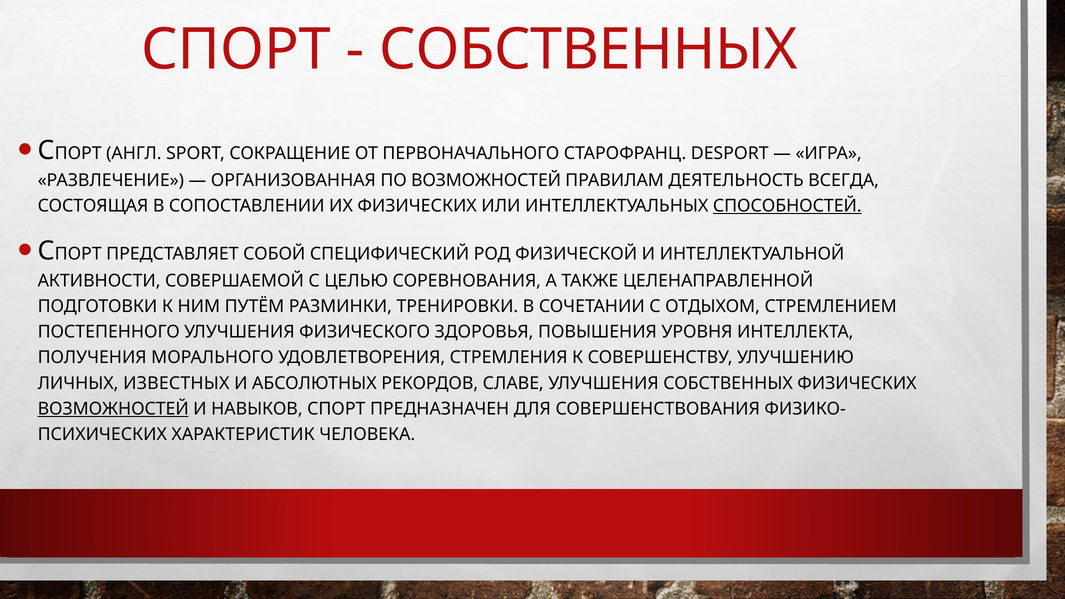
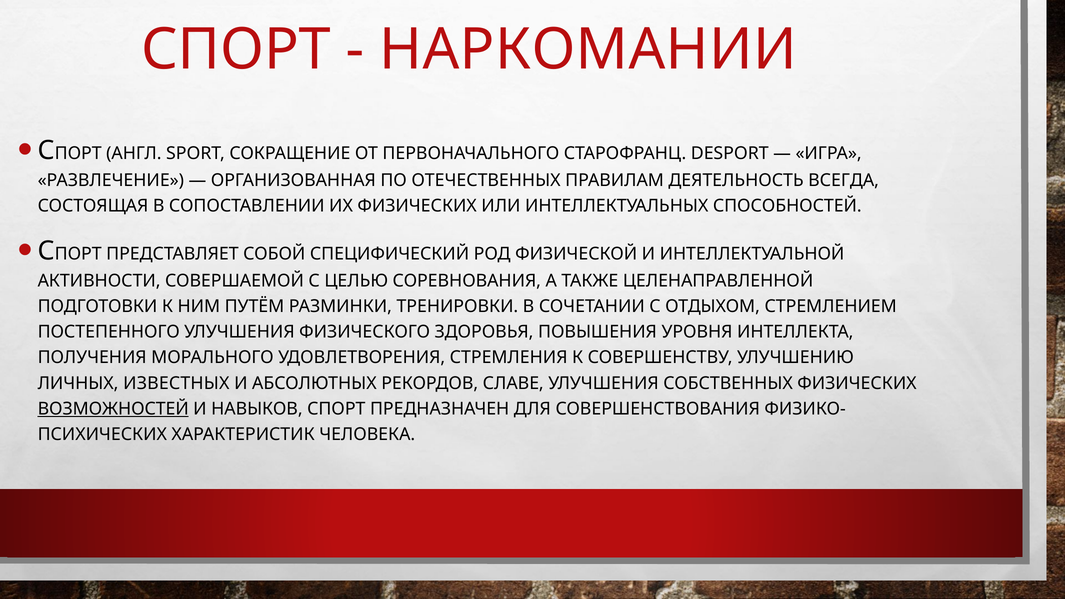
СОБСТВЕННЫХ: СОБСТВЕННЫХ -> НАРКОМАНИИ (588, 50)
ПО ВОЗМОЖНОСТЕЙ: ВОЗМОЖНОСТЕЙ -> ОТЕЧЕСТВЕННЫХ (486, 181)
СПОСОБНОСТЕЙ underline: present -> none (787, 206)
